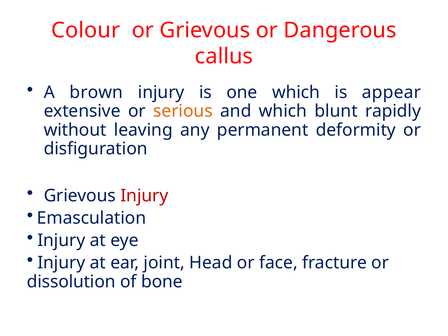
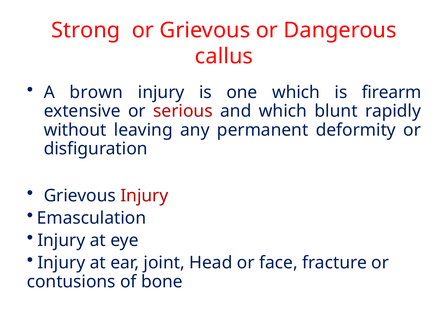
Colour: Colour -> Strong (86, 30)
appear: appear -> firearm (392, 92)
serious colour: orange -> red (183, 111)
dissolution: dissolution -> contusions (71, 282)
